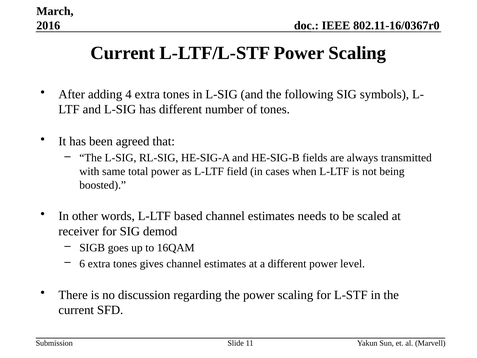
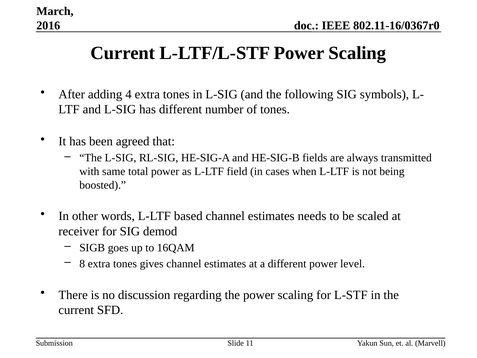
6: 6 -> 8 (82, 264)
